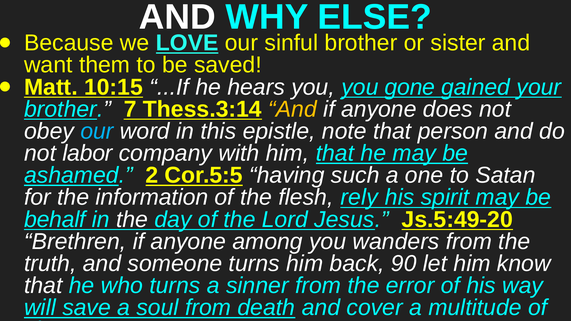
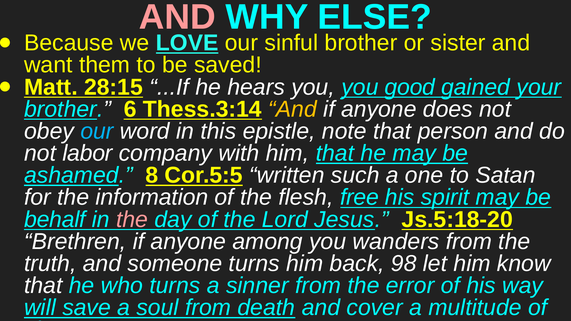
AND colour: white -> pink (177, 17)
10:15: 10:15 -> 28:15 (113, 87)
gone: gone -> good (410, 87)
7: 7 -> 6 (130, 109)
2: 2 -> 8 (152, 175)
having: having -> written (287, 175)
rely: rely -> free (359, 198)
the colour: white -> pink (132, 220)
Js.5:49-20: Js.5:49-20 -> Js.5:18-20 (457, 220)
90: 90 -> 98 (404, 264)
